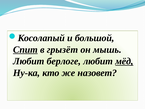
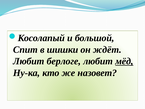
Спит underline: present -> none (25, 49)
грызёт: грызёт -> шишки (63, 49)
мышь: мышь -> ждёт (107, 49)
